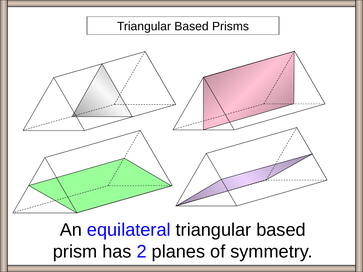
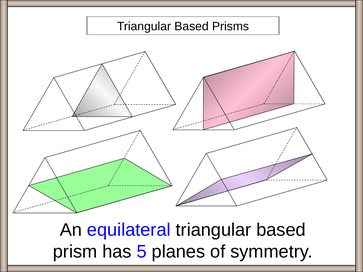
2: 2 -> 5 (142, 252)
